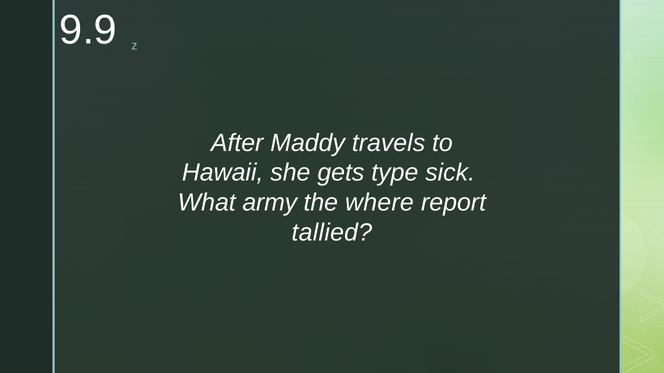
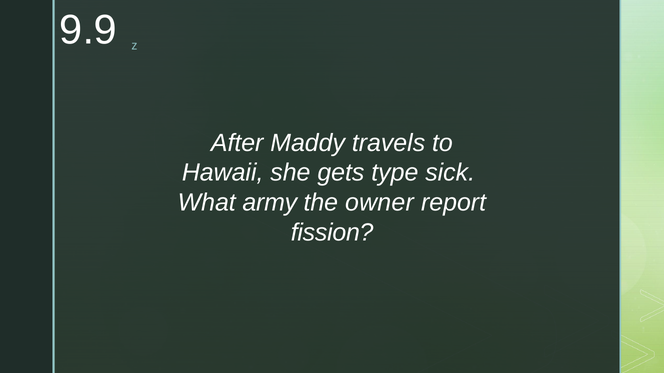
where: where -> owner (379, 203)
tallied: tallied -> fission (332, 233)
